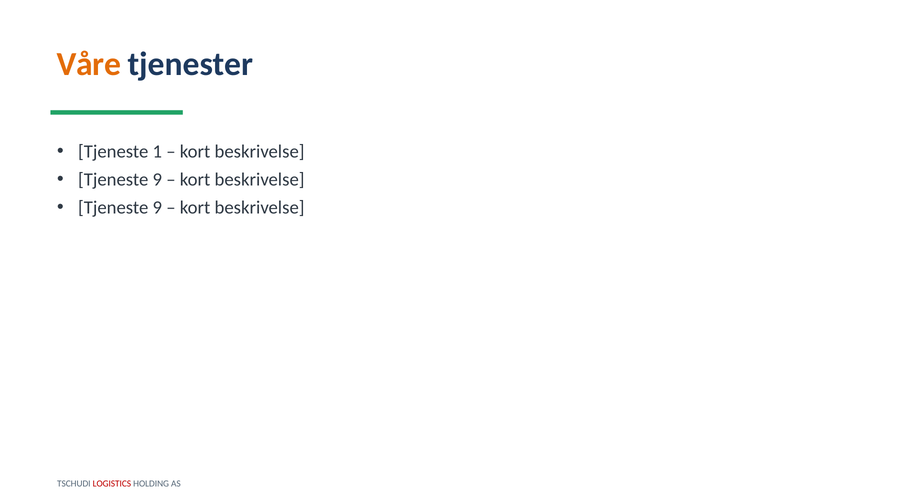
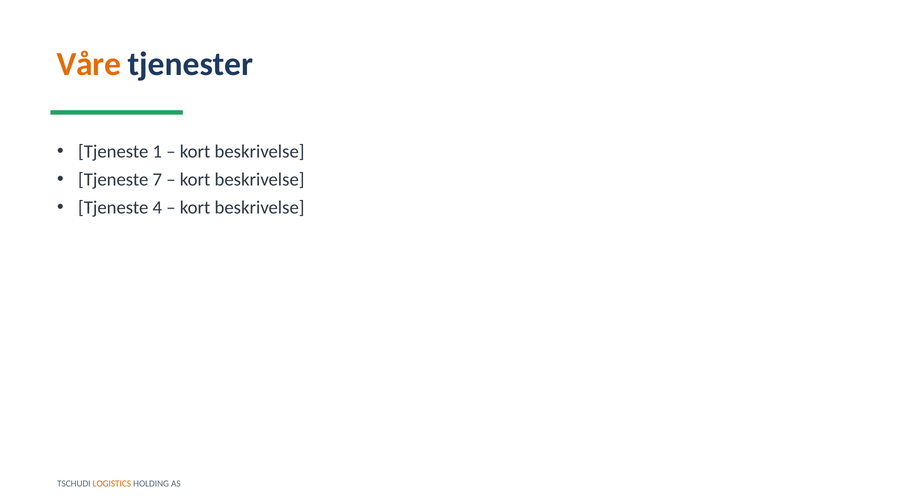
9: 9 -> 7 (157, 180)
9: 9 -> 4 (157, 208)
LOGISTICS colour: red -> orange (112, 484)
